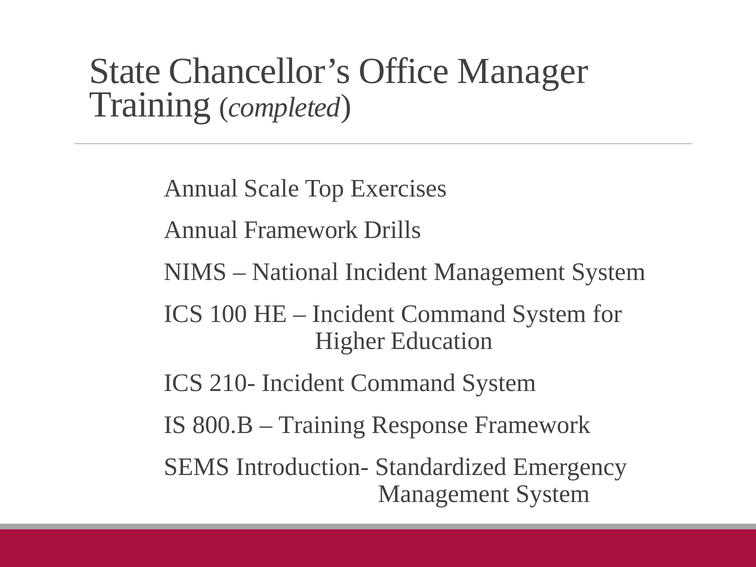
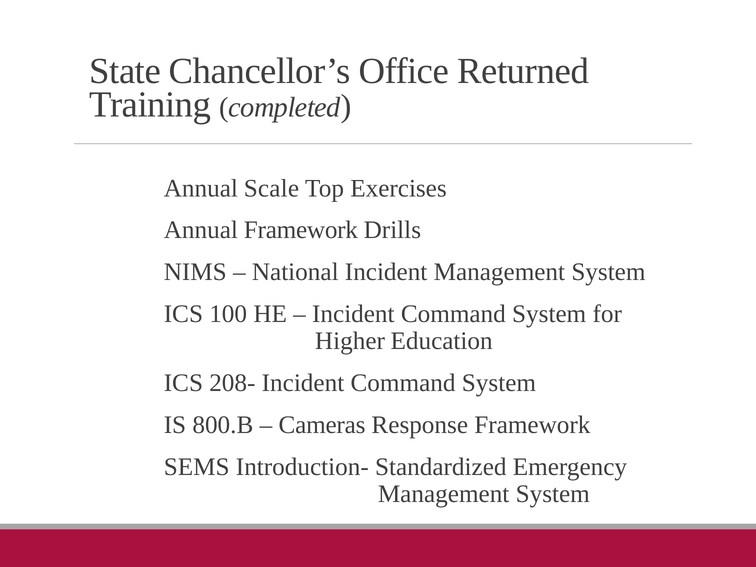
Manager: Manager -> Returned (523, 71)
210-: 210- -> 208- (232, 383)
Training: Training -> Cameras (322, 425)
